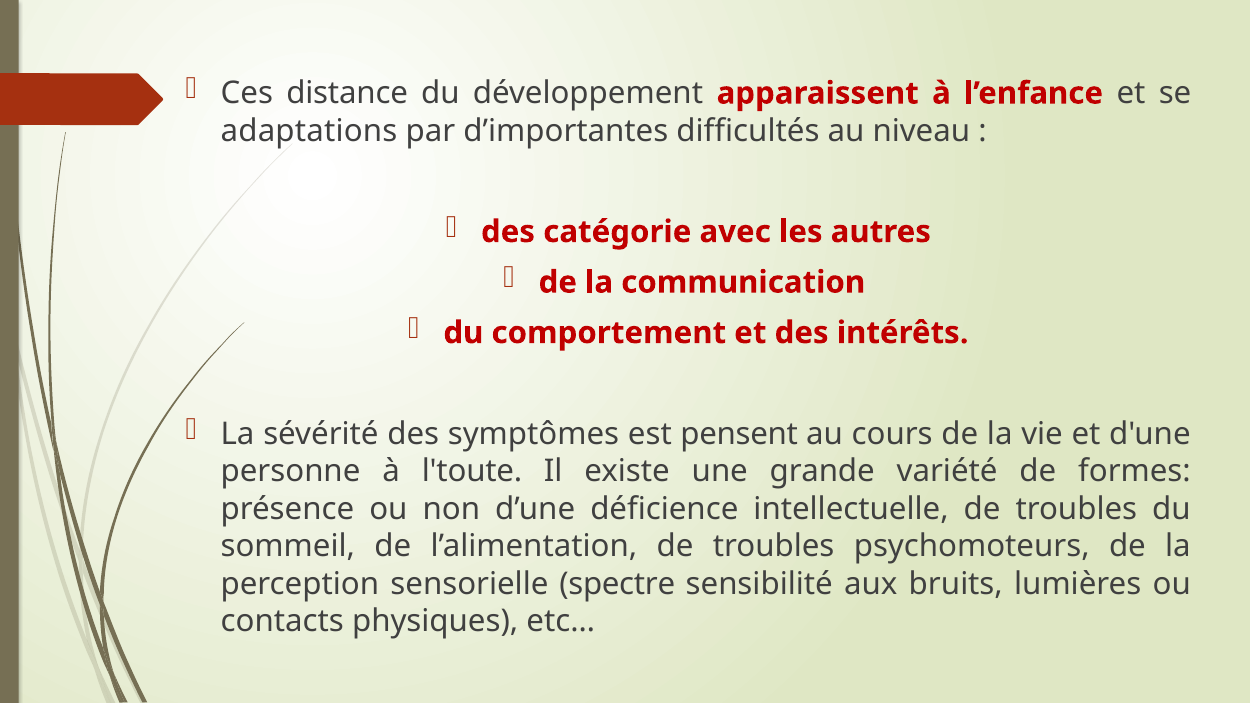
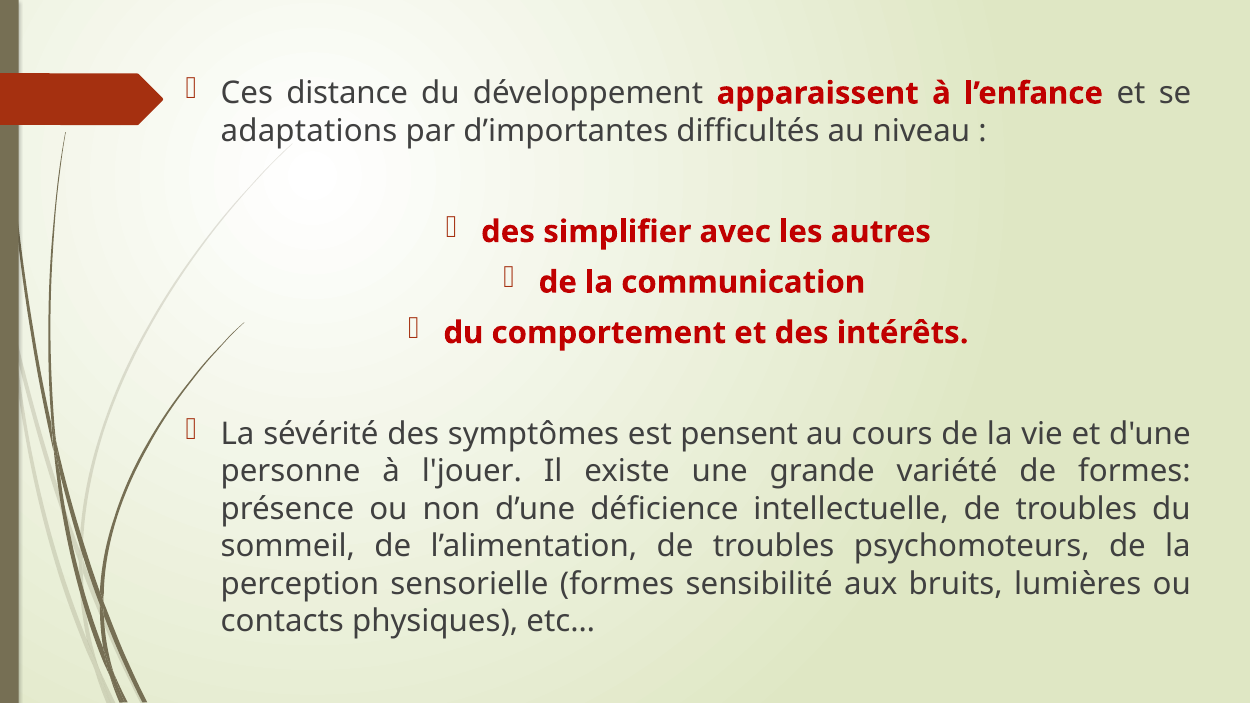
catégorie: catégorie -> simplifier (617, 232)
l'toute: l'toute -> l'jouer (472, 471)
sensorielle spectre: spectre -> formes (617, 584)
